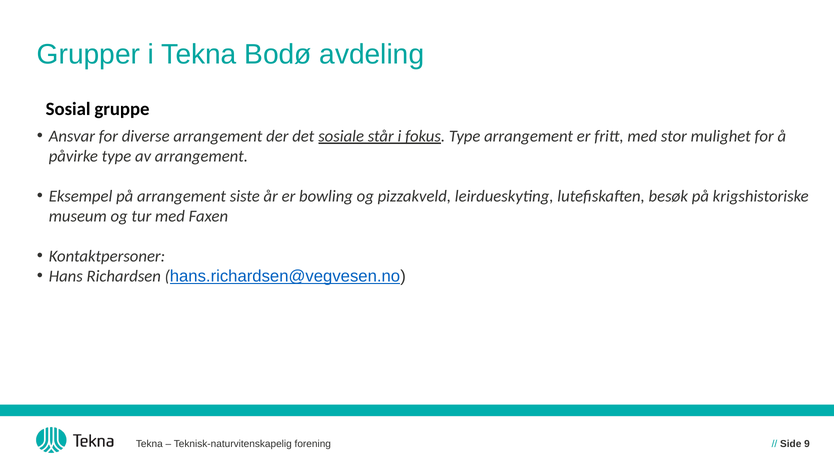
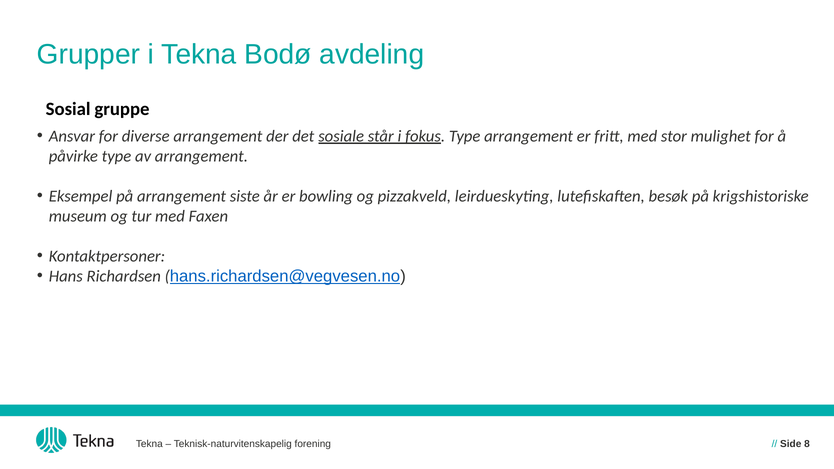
9: 9 -> 8 (807, 444)
